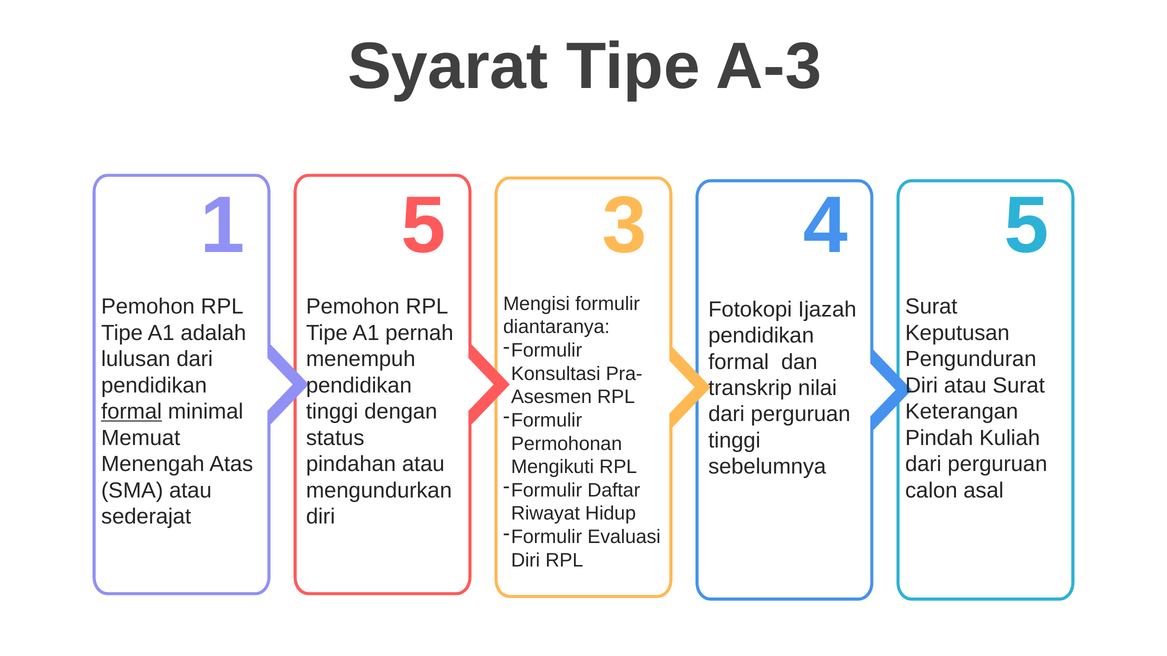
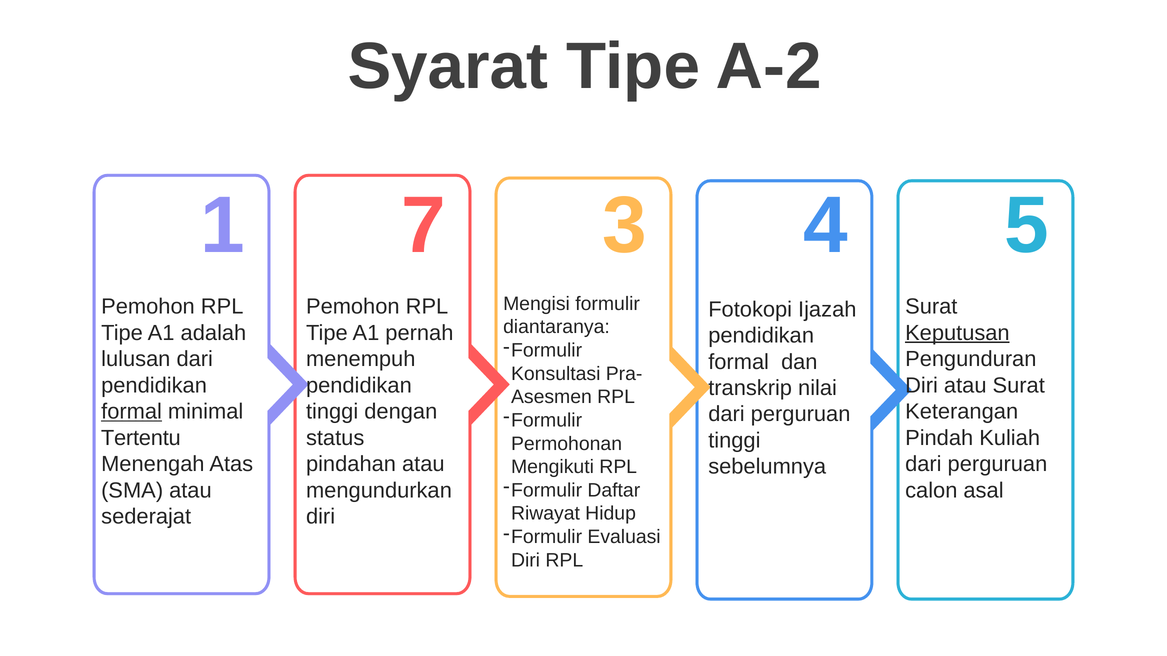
A-3: A-3 -> A-2 (769, 67)
1 5: 5 -> 7 (424, 226)
Keputusan underline: none -> present (957, 333)
Memuat: Memuat -> Tertentu (141, 438)
